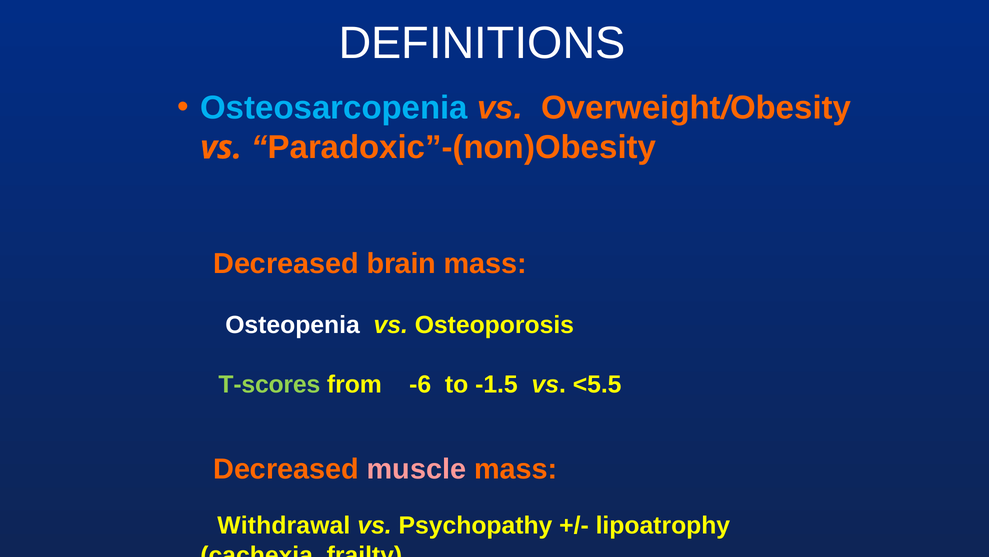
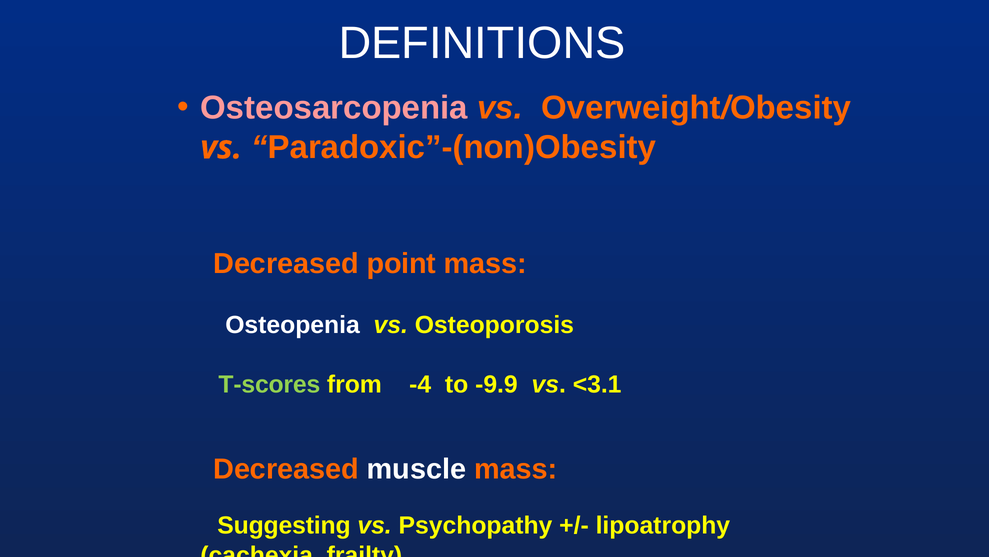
Osteosarcopenia colour: light blue -> pink (334, 108)
brain: brain -> point (401, 263)
-6: -6 -> -4 (420, 384)
-1.5: -1.5 -> -9.9 (496, 384)
<5.5: <5.5 -> <3.1 (597, 384)
muscle colour: pink -> white (416, 469)
Withdrawal: Withdrawal -> Suggesting (284, 525)
